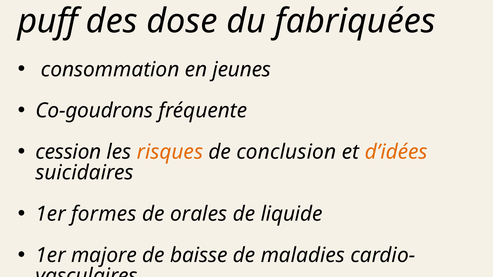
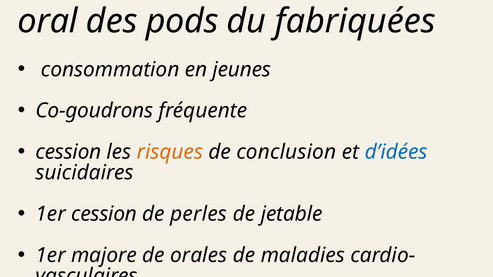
puff: puff -> oral (48, 21)
dose: dose -> pods (182, 21)
d’idées colour: orange -> blue (396, 152)
1er formes: formes -> cession (104, 214)
orales: orales -> perles (199, 214)
liquide: liquide -> jetable (292, 214)
baisse: baisse -> orales (199, 256)
